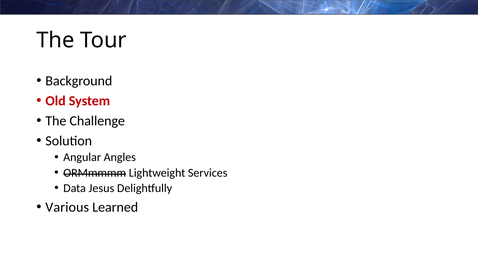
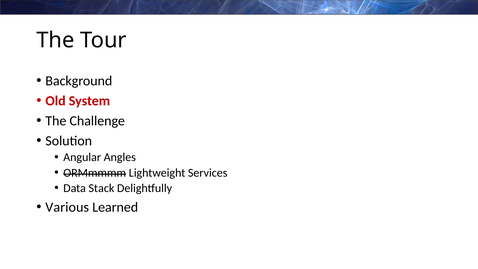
Jesus: Jesus -> Stack (101, 188)
